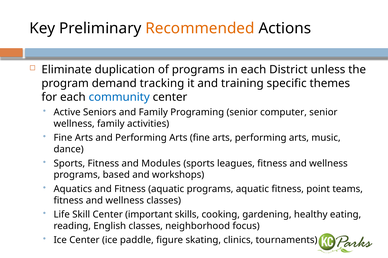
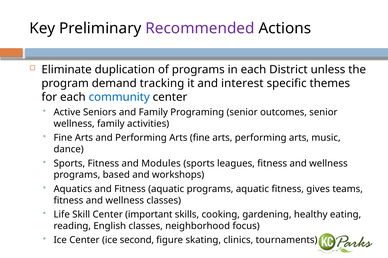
Recommended colour: orange -> purple (200, 28)
training: training -> interest (242, 84)
computer: computer -> outcomes (284, 113)
point: point -> gives (318, 189)
paddle: paddle -> second (137, 241)
